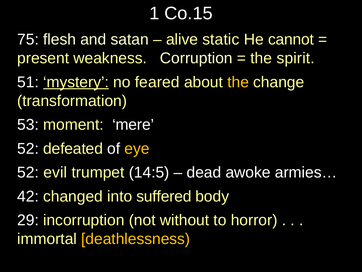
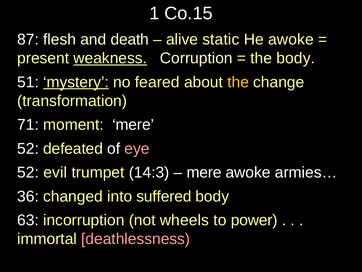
75: 75 -> 87 (28, 39)
satan: satan -> death (130, 39)
He cannot: cannot -> awoke (291, 39)
weakness underline: none -> present (110, 58)
the spirit: spirit -> body (296, 58)
53: 53 -> 71 (28, 125)
eye colour: yellow -> pink (137, 148)
14:5: 14:5 -> 14:3 (149, 172)
dead: dead -> mere (204, 172)
42: 42 -> 36 (28, 196)
29: 29 -> 63 (28, 220)
without: without -> wheels (184, 220)
horror: horror -> power (254, 220)
deathlessness colour: yellow -> pink (136, 239)
